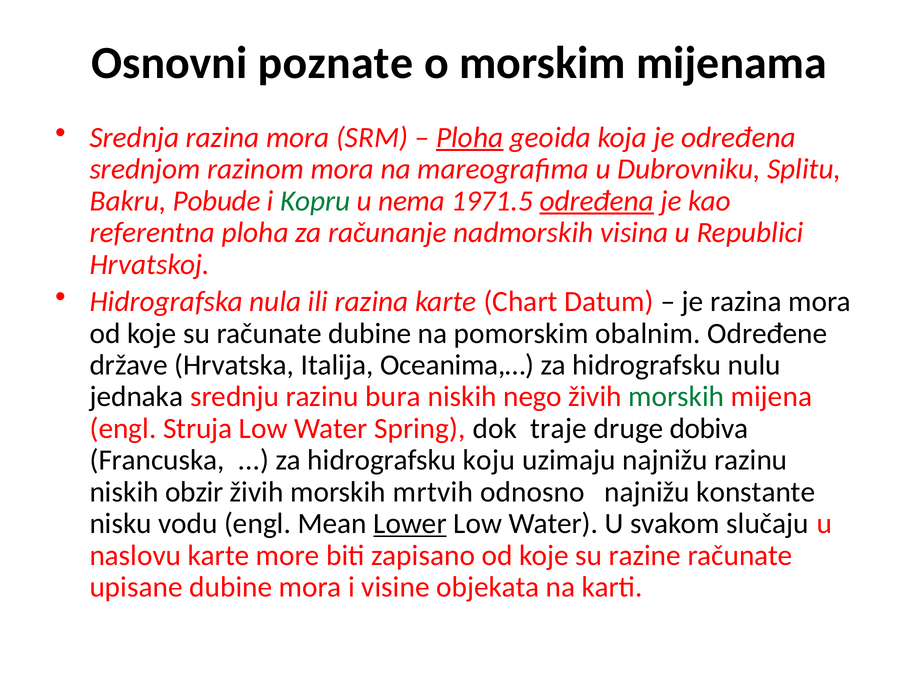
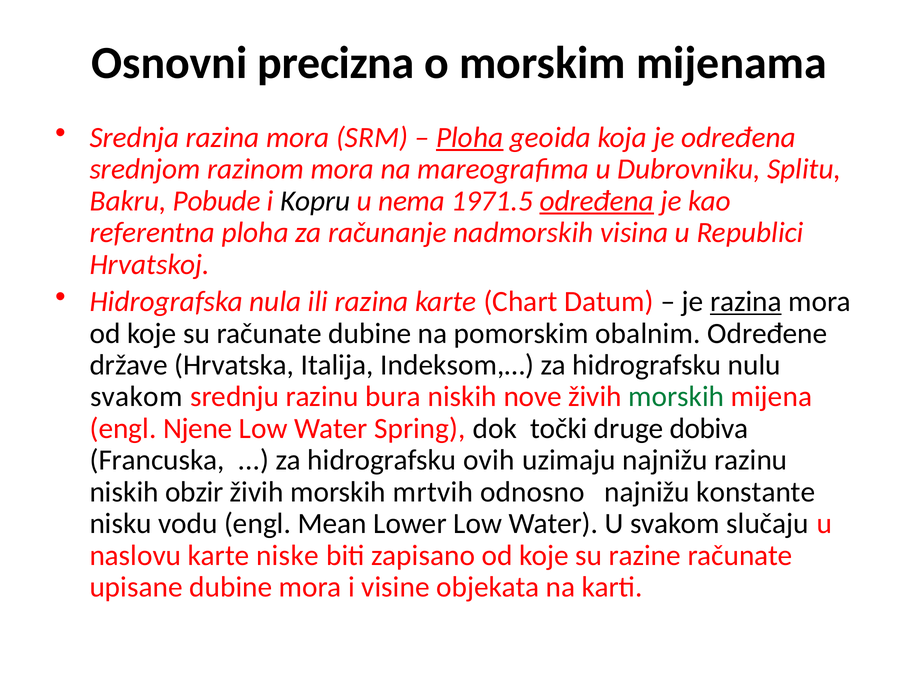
poznate: poznate -> precizna (336, 63)
Kopru colour: green -> black (315, 201)
razina underline: none -> present (746, 301)
Oceanima,…: Oceanima,… -> Indeksom,… (457, 365)
jednaka: jednaka -> svakom (136, 396)
nego: nego -> nove (533, 396)
Struja: Struja -> Njene (198, 428)
traje: traje -> točki (559, 428)
koju: koju -> ovih (489, 460)
Lower underline: present -> none (410, 523)
more: more -> niske (288, 555)
